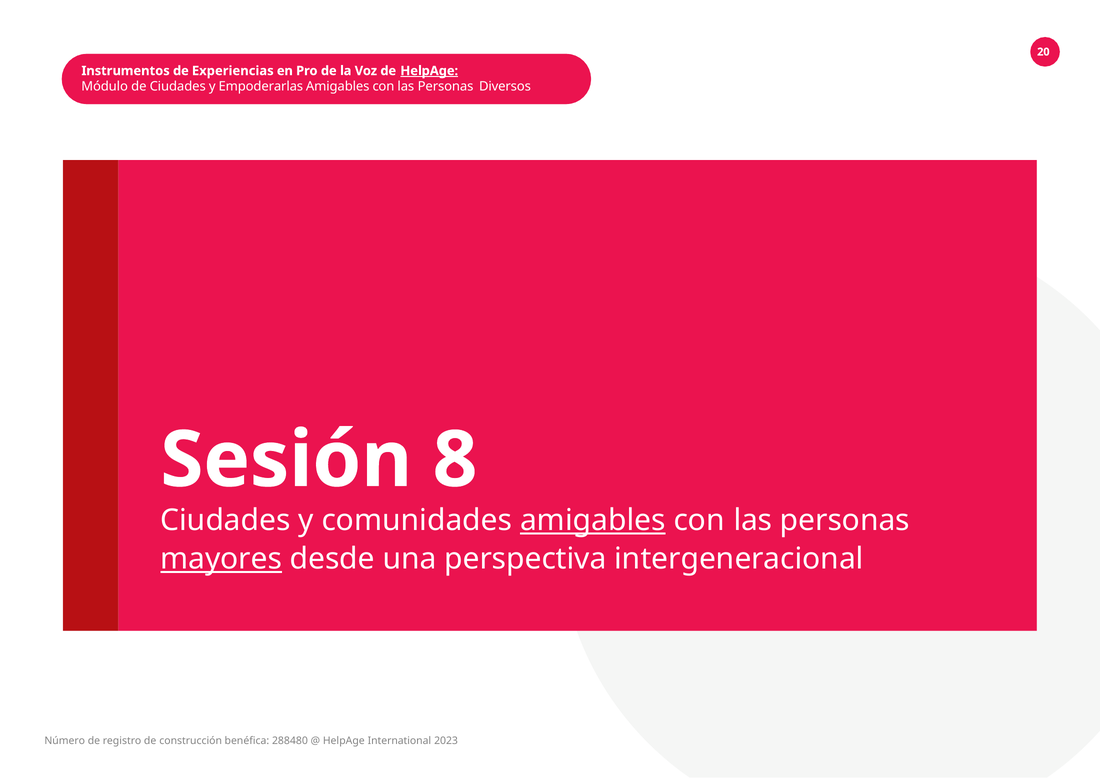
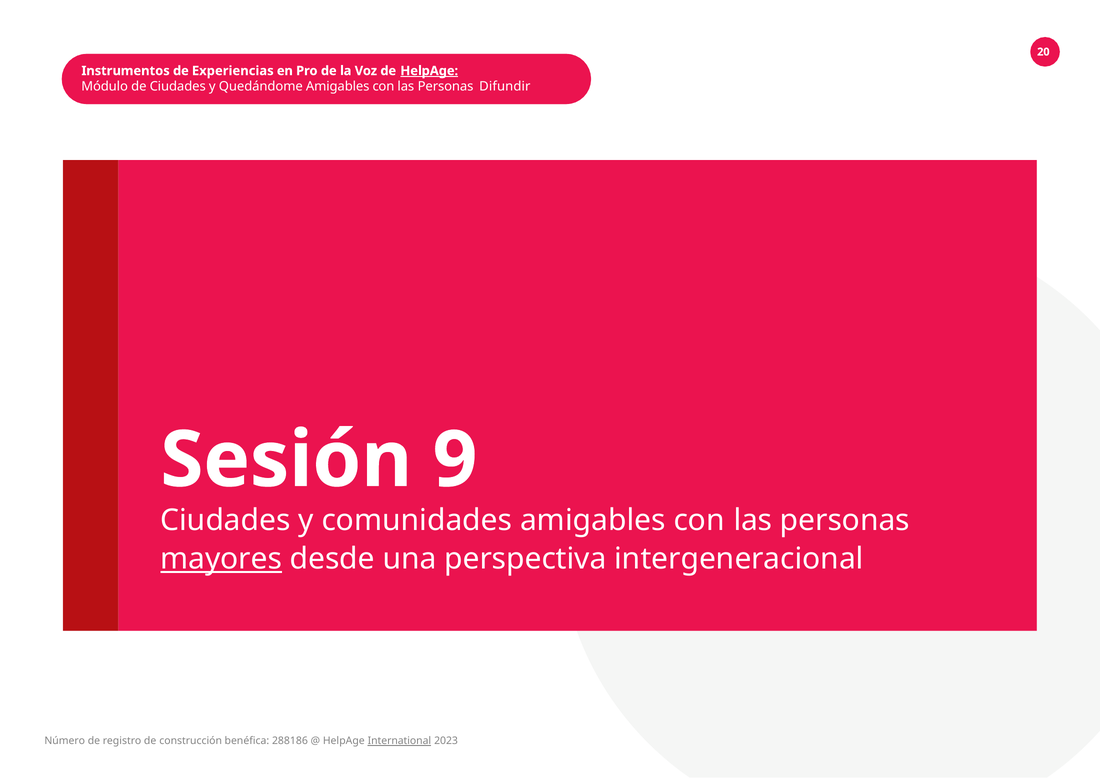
Empoderarlas: Empoderarlas -> Quedándome (261, 86)
Diversos: Diversos -> Difundir (505, 86)
8: 8 -> 9 (455, 460)
amigables underline: present -> none (593, 520)
288480: 288480 -> 288186 (290, 741)
International underline: none -> present (399, 741)
